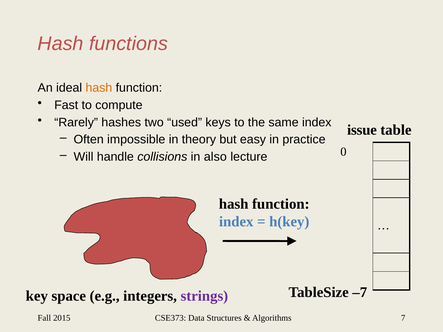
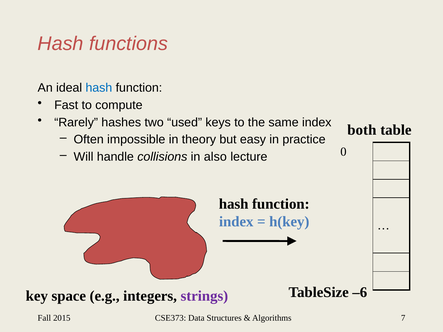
hash colour: orange -> blue (99, 88)
issue: issue -> both (362, 130)
–7: –7 -> –6 (360, 292)
